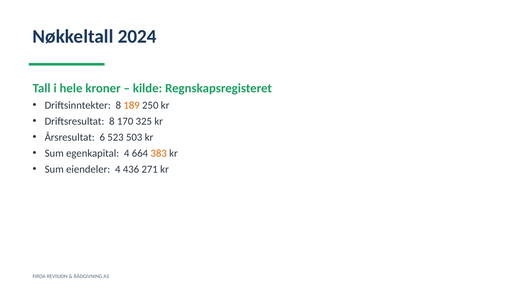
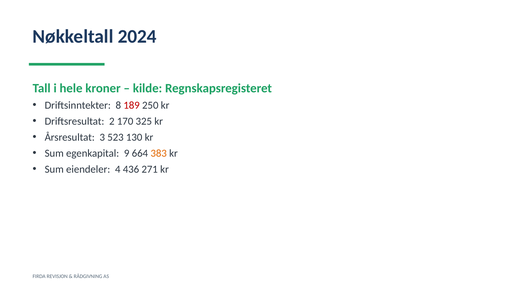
189 colour: orange -> red (132, 105)
Driftsresultat 8: 8 -> 2 (112, 122)
6: 6 -> 3 (102, 138)
503: 503 -> 130 (134, 138)
egenkapital 4: 4 -> 9 (127, 154)
